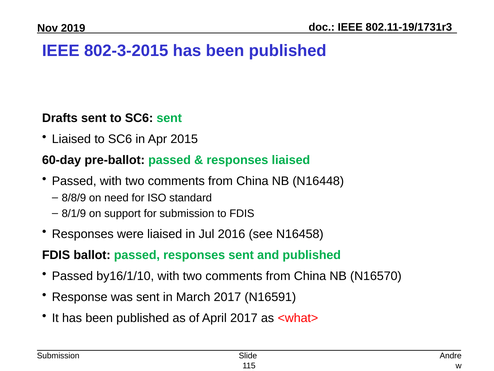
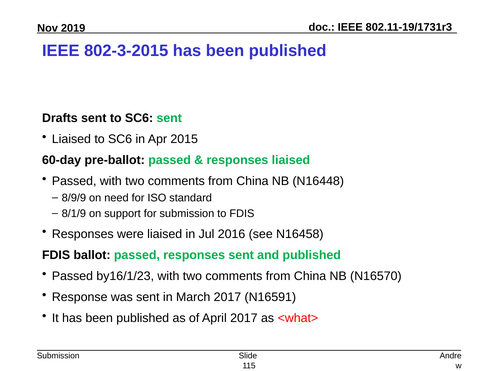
8/8/9: 8/8/9 -> 8/9/9 (74, 197)
by16/1/10: by16/1/10 -> by16/1/23 (125, 276)
